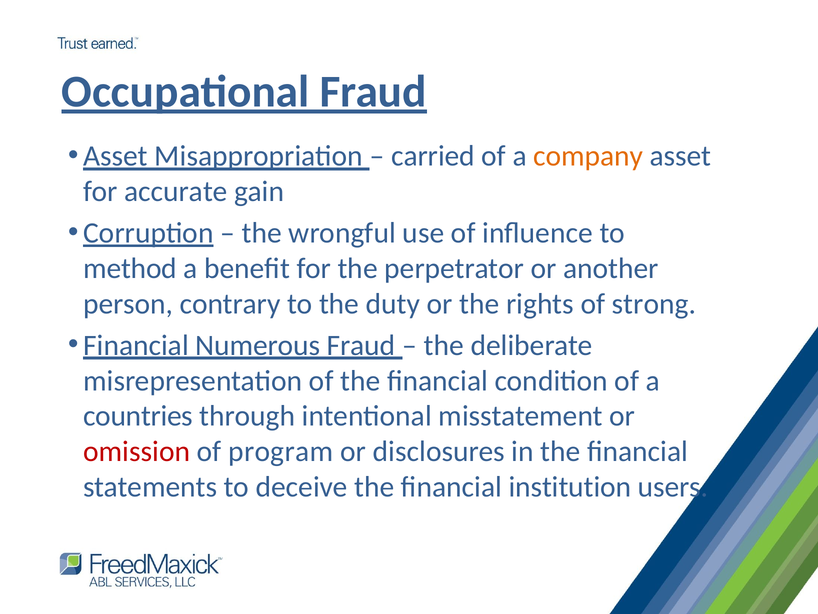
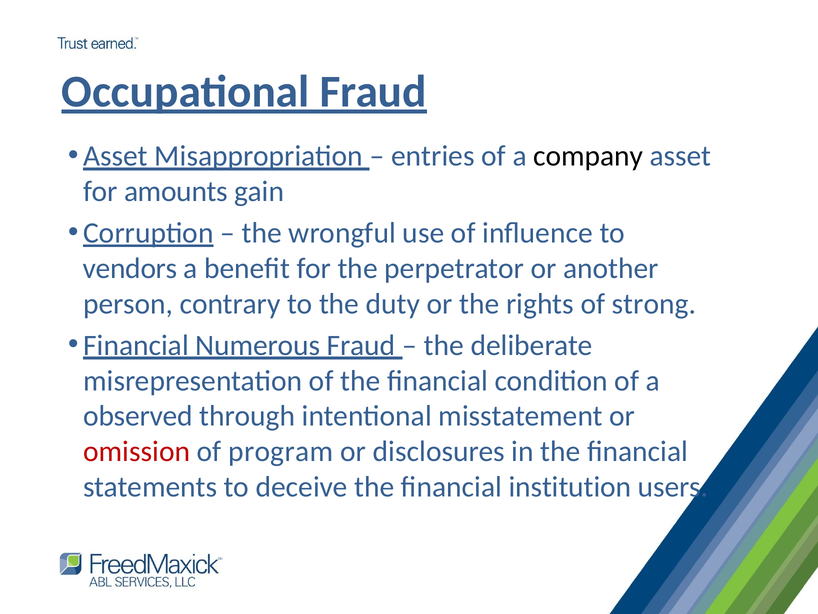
carried: carried -> entries (433, 156)
company colour: orange -> black (588, 156)
accurate: accurate -> amounts (176, 192)
method: method -> vendors (130, 268)
countries: countries -> observed (138, 416)
